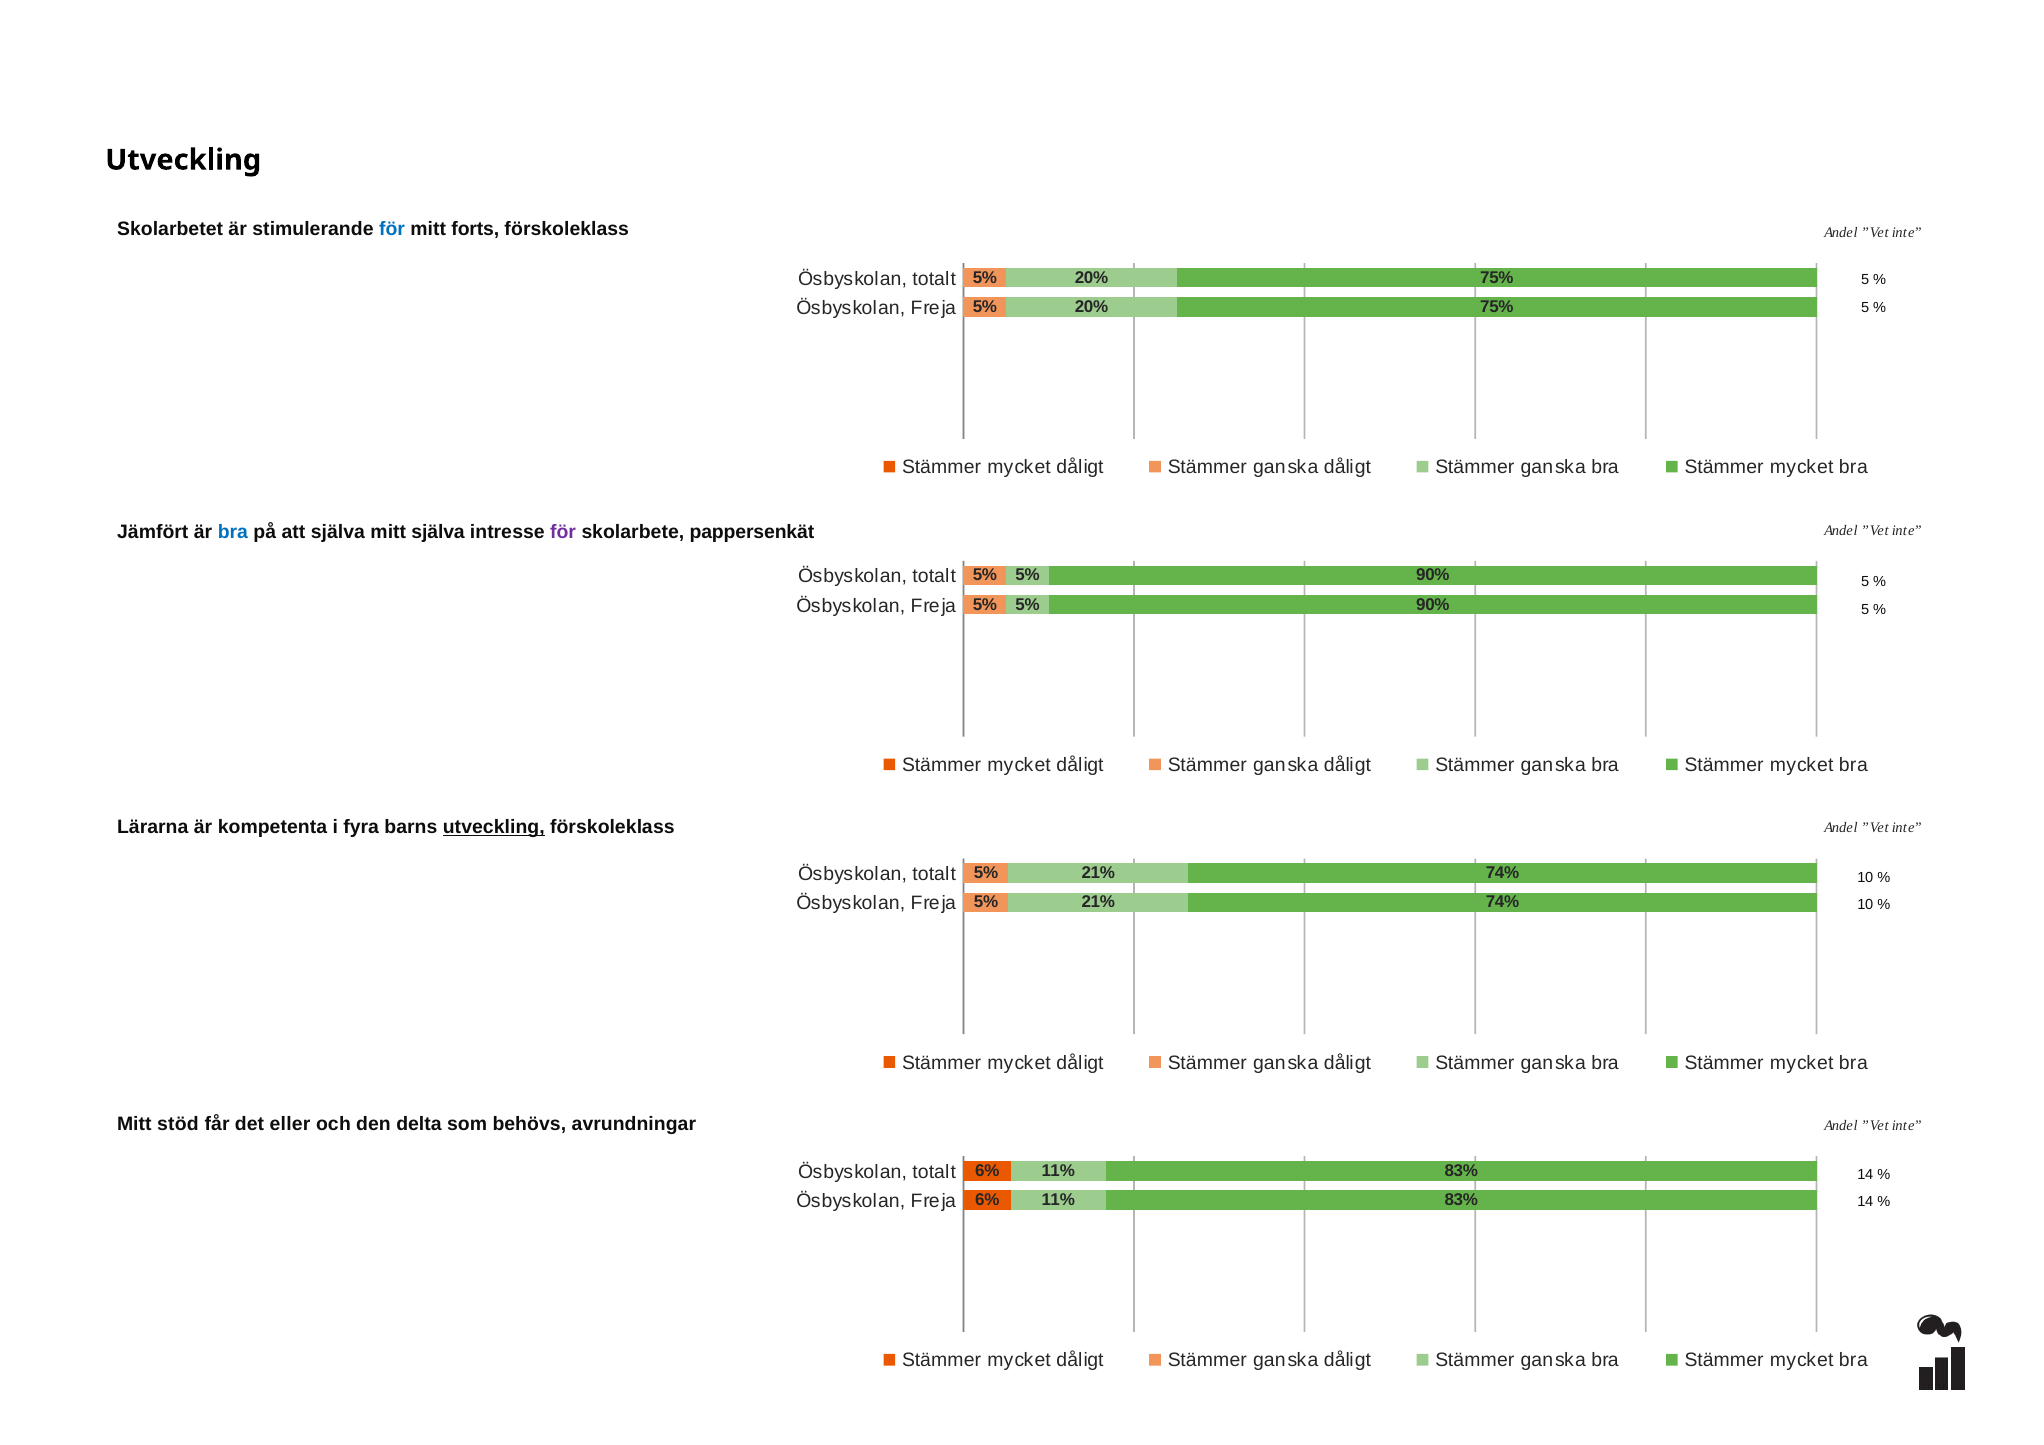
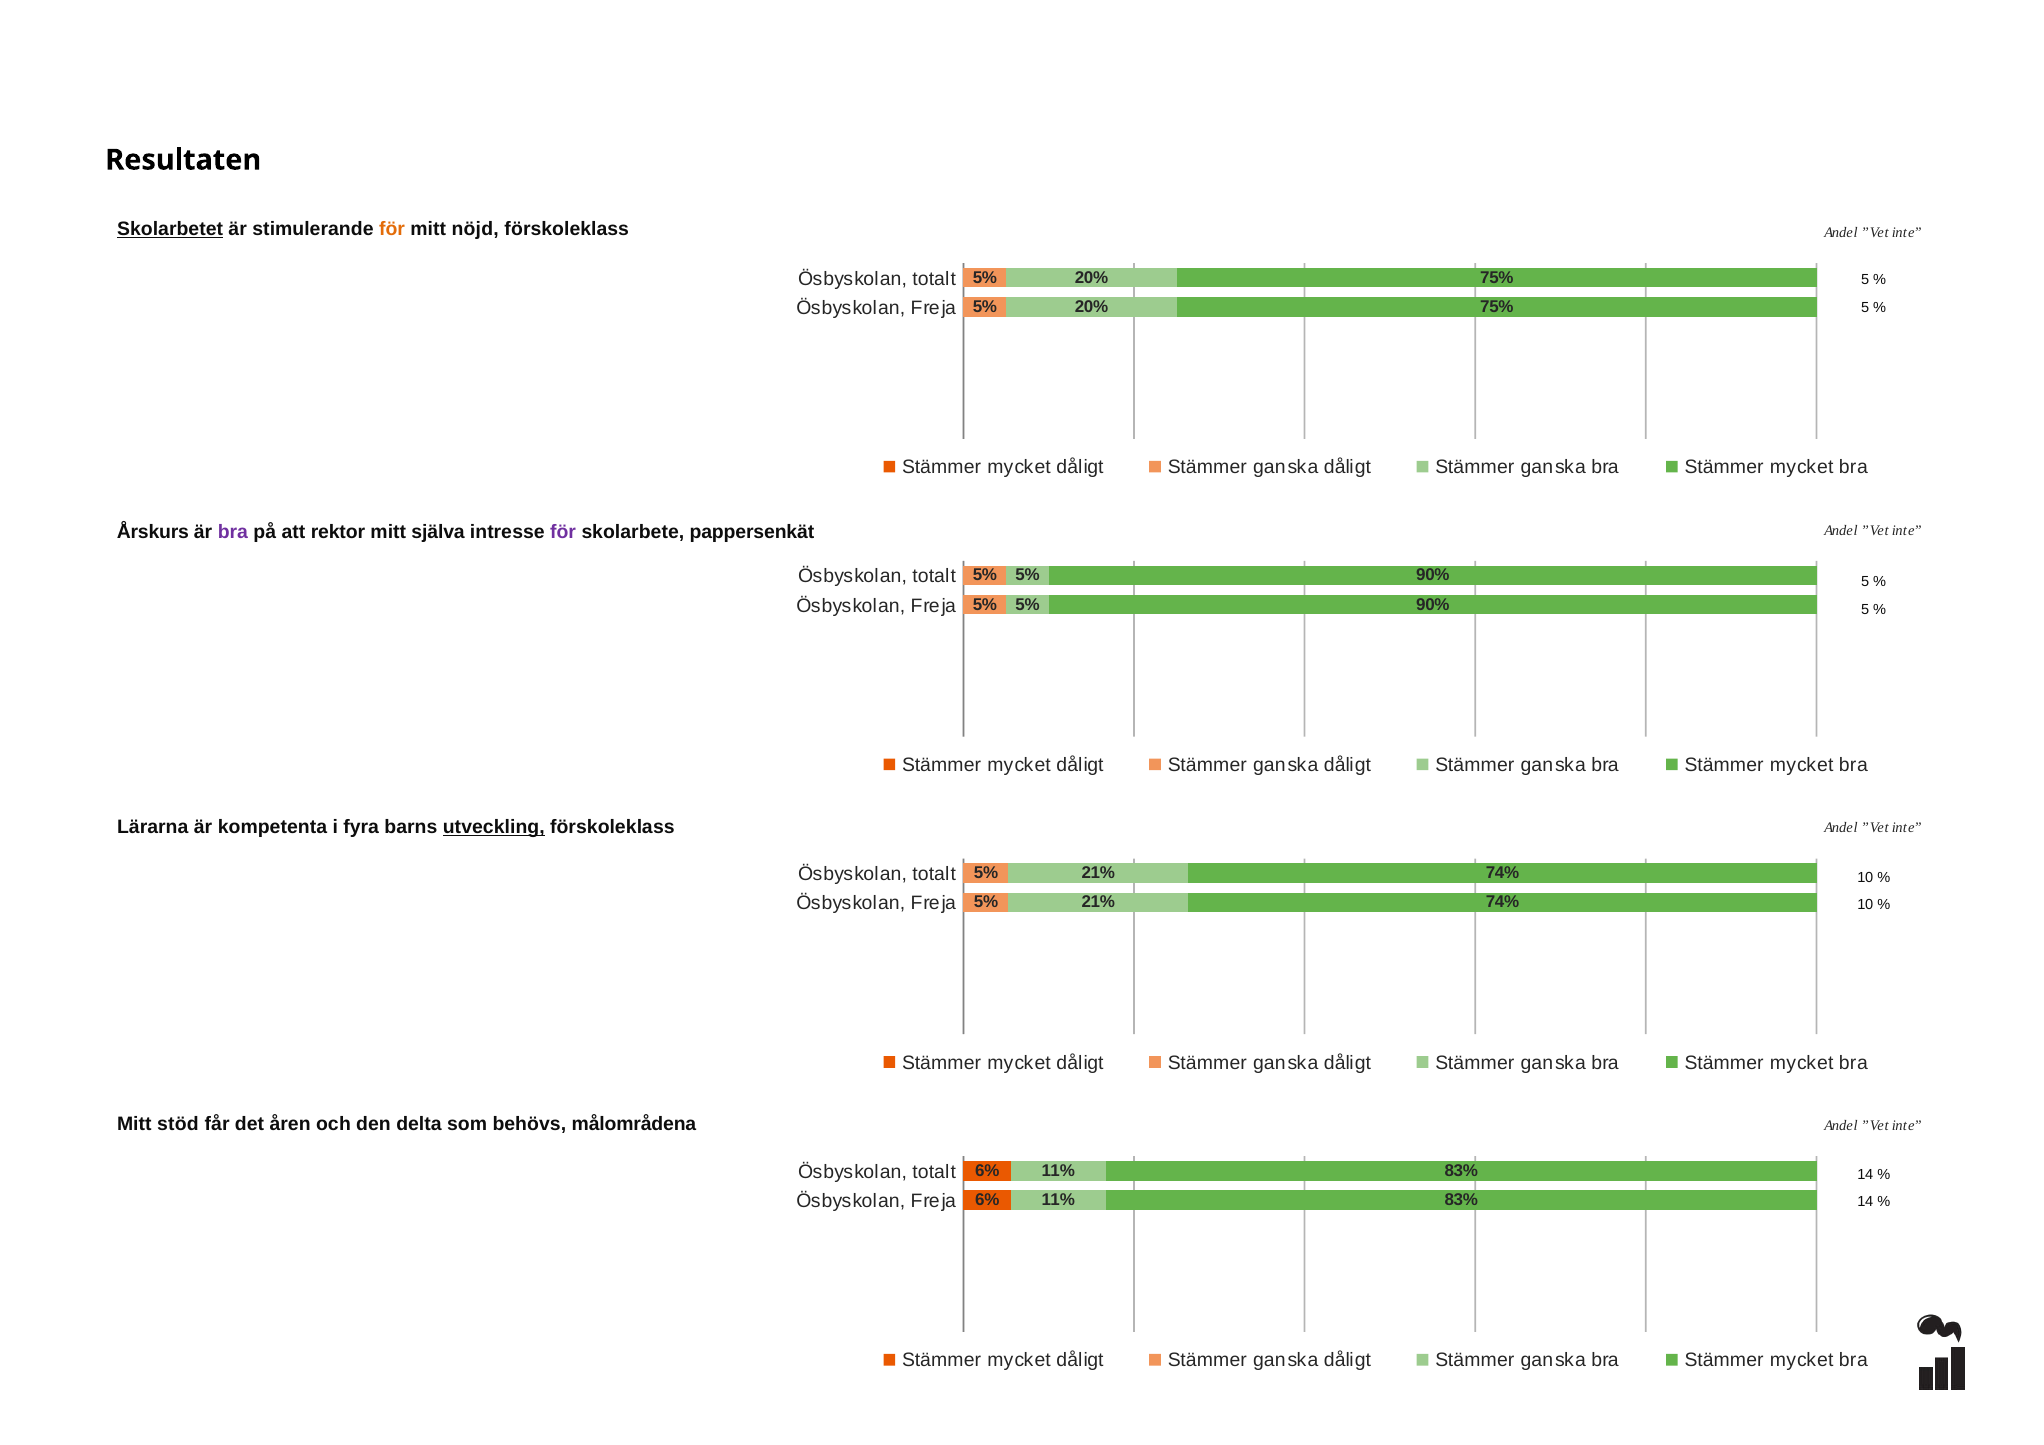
Utveckling: Utveckling -> Resultaten (183, 160)
Skolarbetet underline: none -> present (170, 229)
för colour: blue -> orange (392, 229)
forts: forts -> nöjd (475, 229)
Jämfört: Jämfört -> Årskurs (153, 532)
bra colour: blue -> purple (233, 532)
att själva: själva -> rektor (338, 532)
eller: eller -> åren (290, 1125)
avrundningar: avrundningar -> målområdena (634, 1125)
